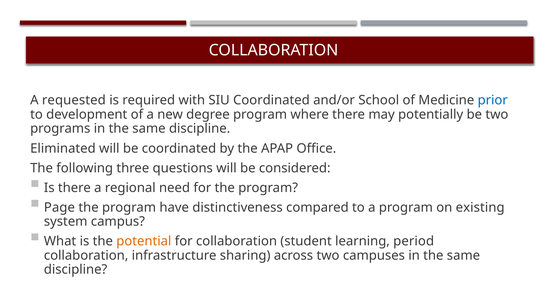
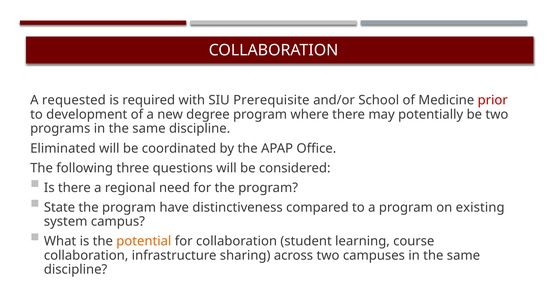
SIU Coordinated: Coordinated -> Prerequisite (271, 100)
prior colour: blue -> red (493, 100)
Page: Page -> State (59, 207)
period: period -> course (414, 241)
